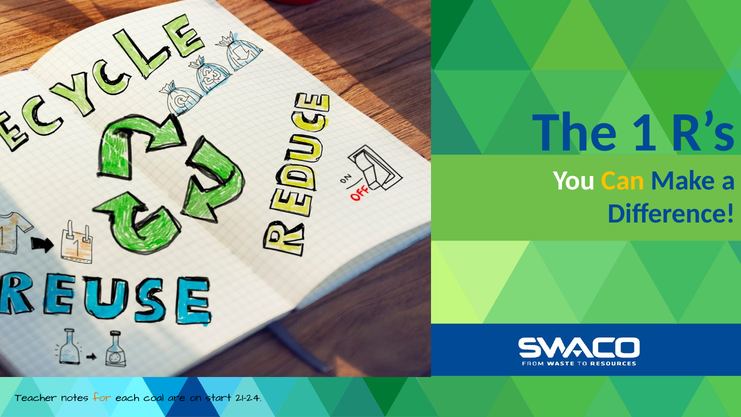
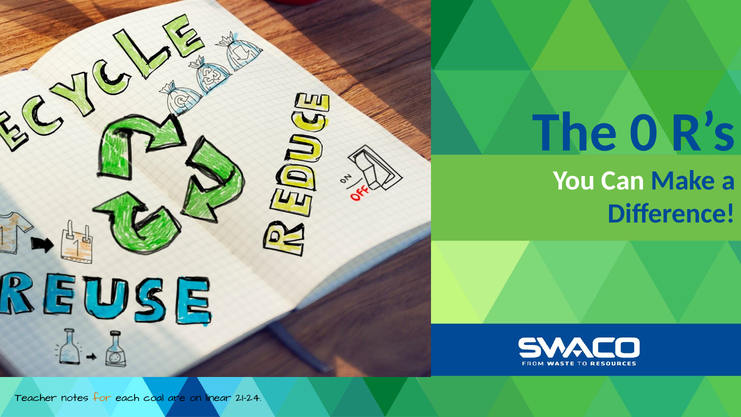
1: 1 -> 0 (644, 132)
Can colour: yellow -> white (623, 180)
start: start -> linear (218, 398)
